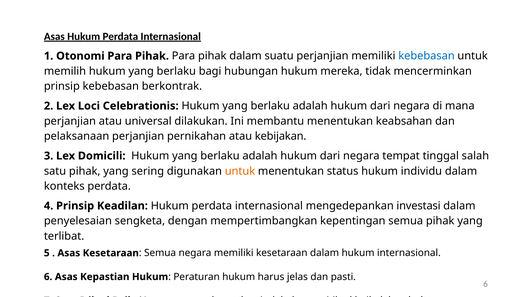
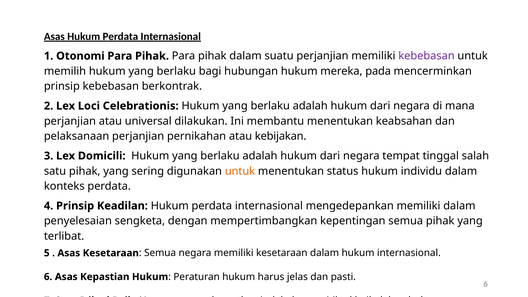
kebebasan colour: blue -> purple (427, 56)
tidak: tidak -> pada (378, 71)
mengedepankan investasi: investasi -> memiliki (418, 206)
